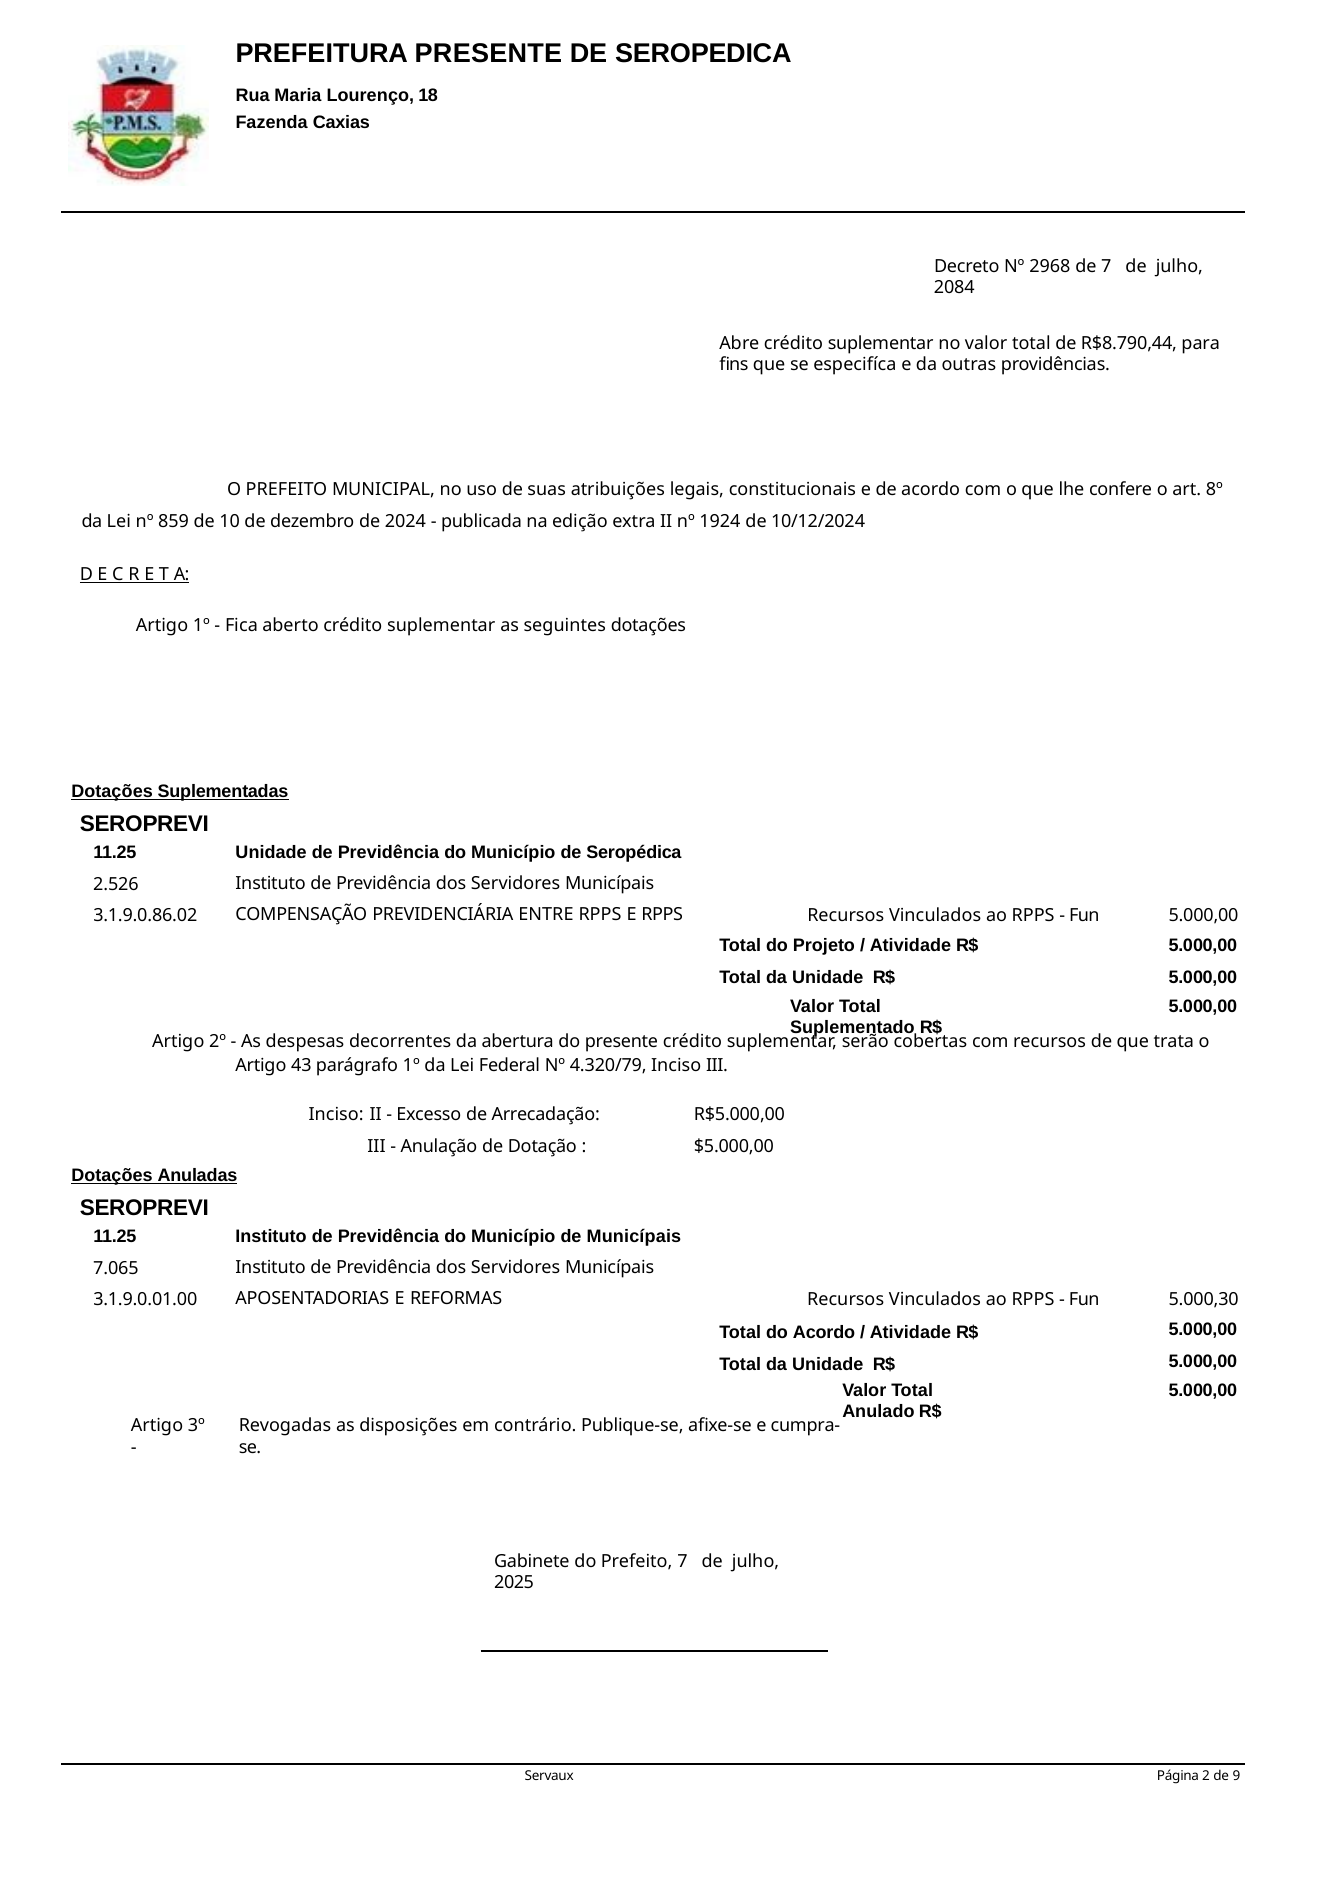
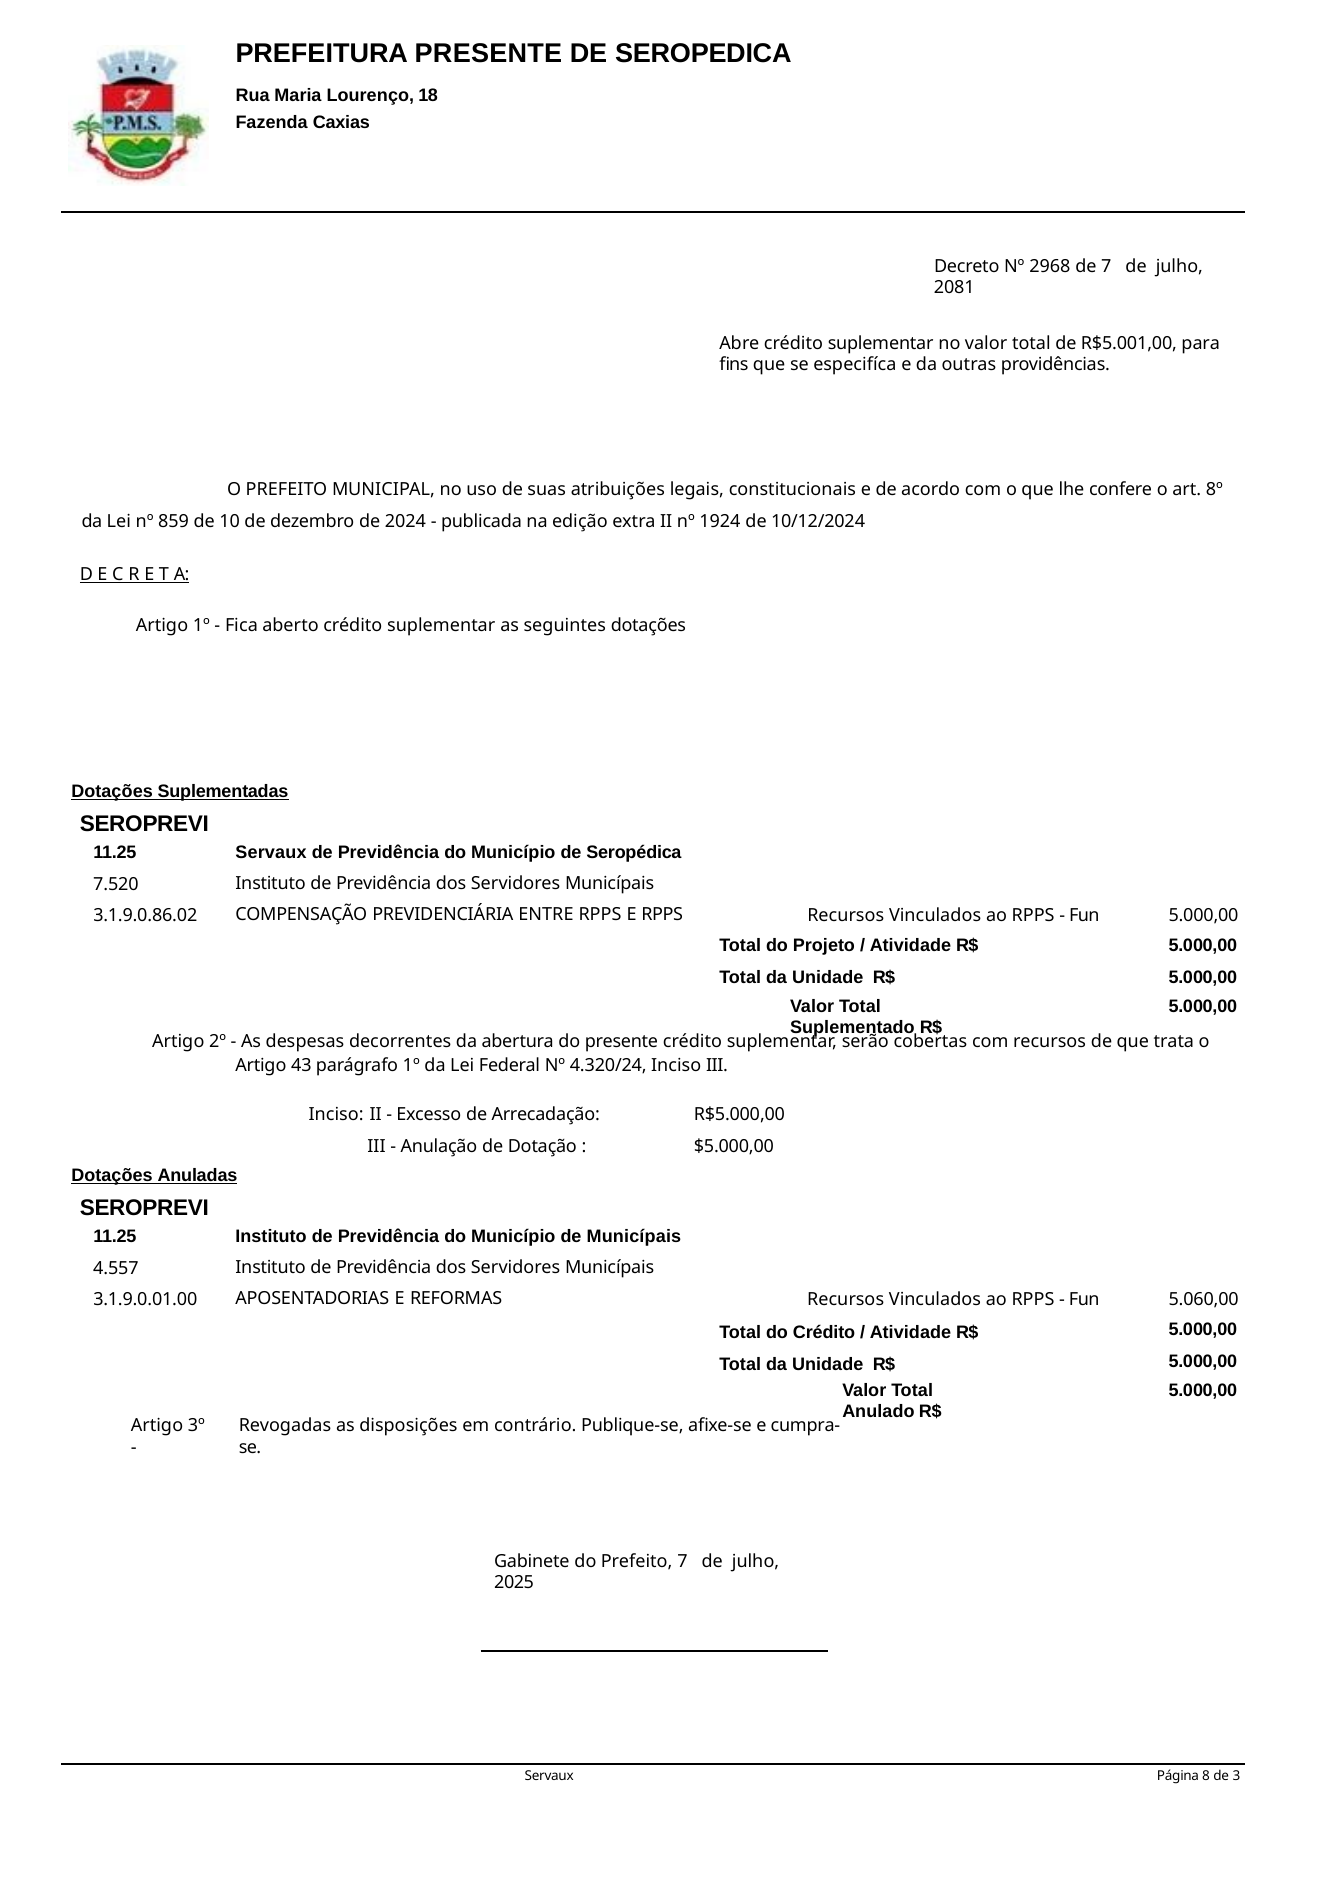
2084: 2084 -> 2081 (954, 288)
R$8.790,44: R$8.790,44 -> R$5.001,00 (1129, 344)
Unidade: Unidade -> Servaux (271, 852)
2.526: 2.526 -> 7.520 (116, 885)
4.320/79: 4.320/79 -> 4.320/24 (608, 1066)
7.065: 7.065 -> 4.557 (116, 1269)
5.000,30: 5.000,30 -> 5.060,00 (1204, 1299)
do Acordo: Acordo -> Crédito (824, 1332)
2: 2 -> 8 (1206, 1776)
9: 9 -> 3 (1236, 1776)
